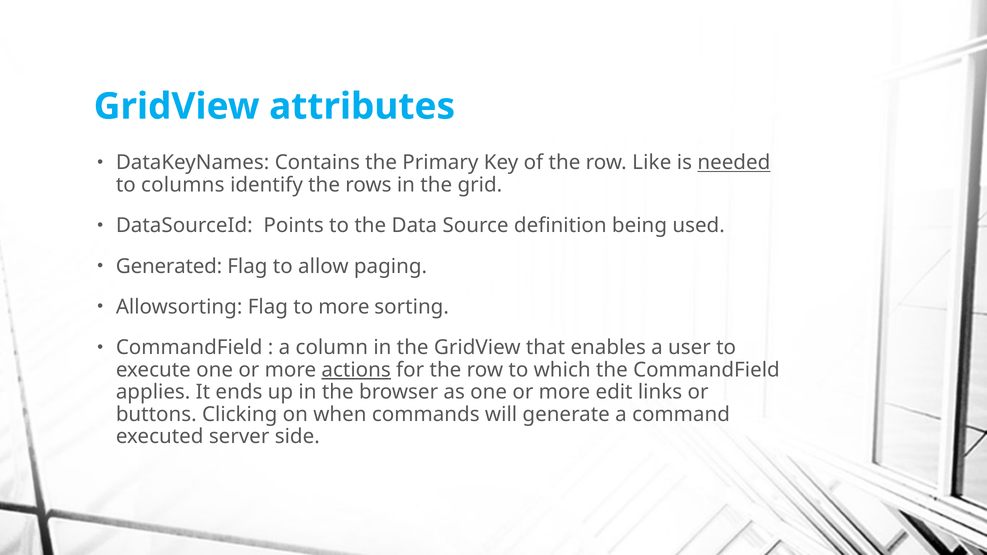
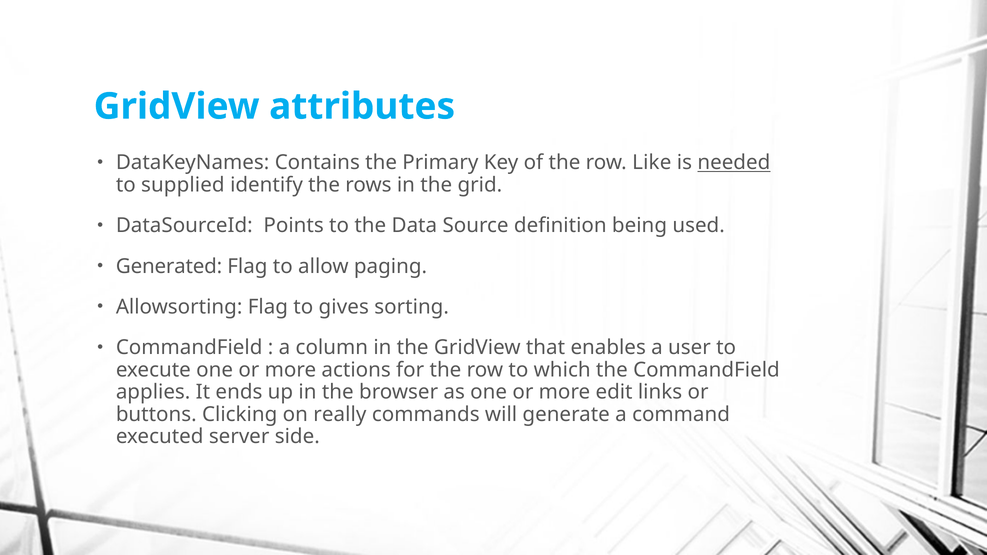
columns: columns -> supplied (183, 185)
to more: more -> gives (344, 307)
actions underline: present -> none (356, 370)
when: when -> really (340, 415)
